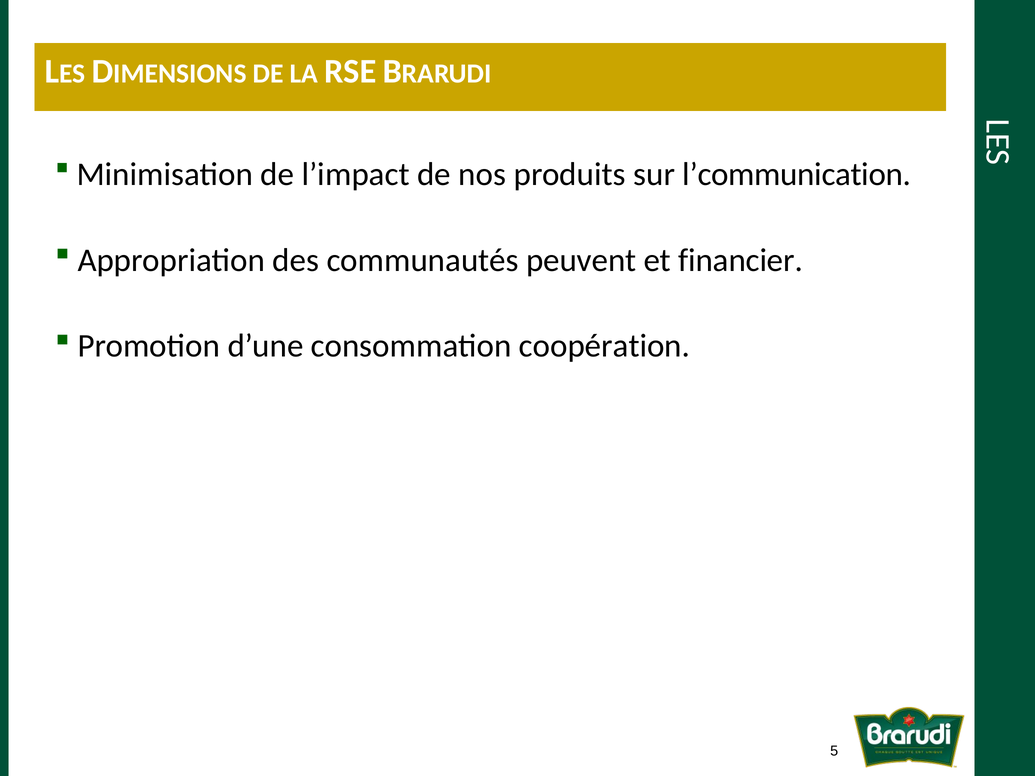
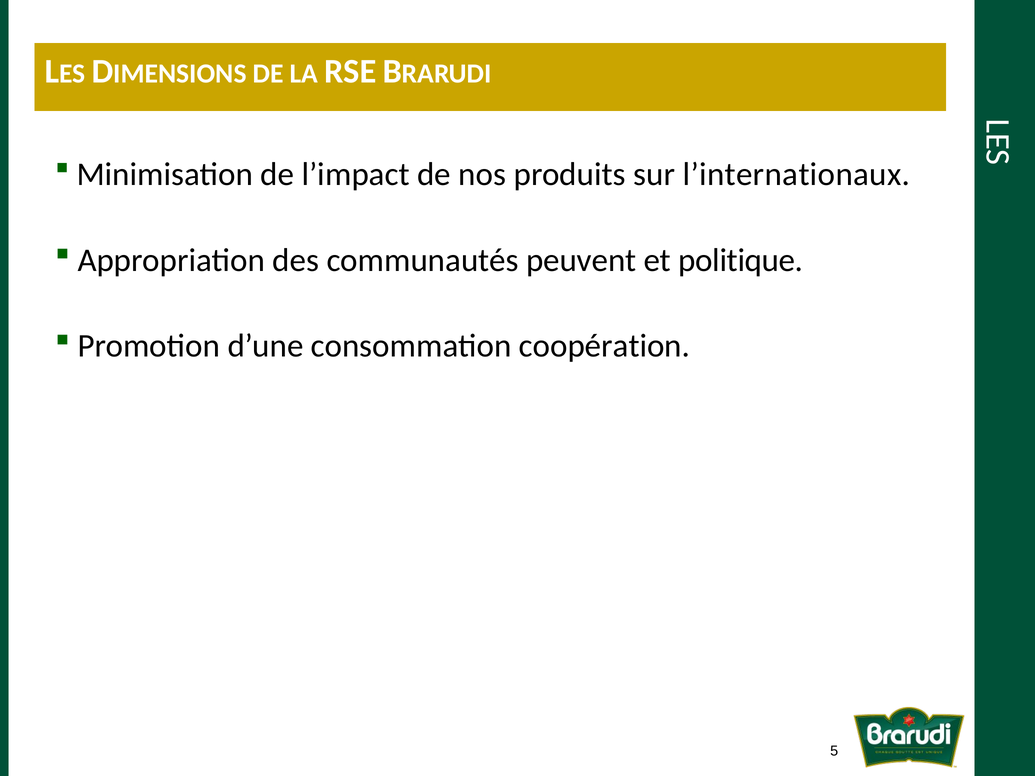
l’communication: l’communication -> l’internationaux (796, 174)
financier: financier -> politique (741, 260)
